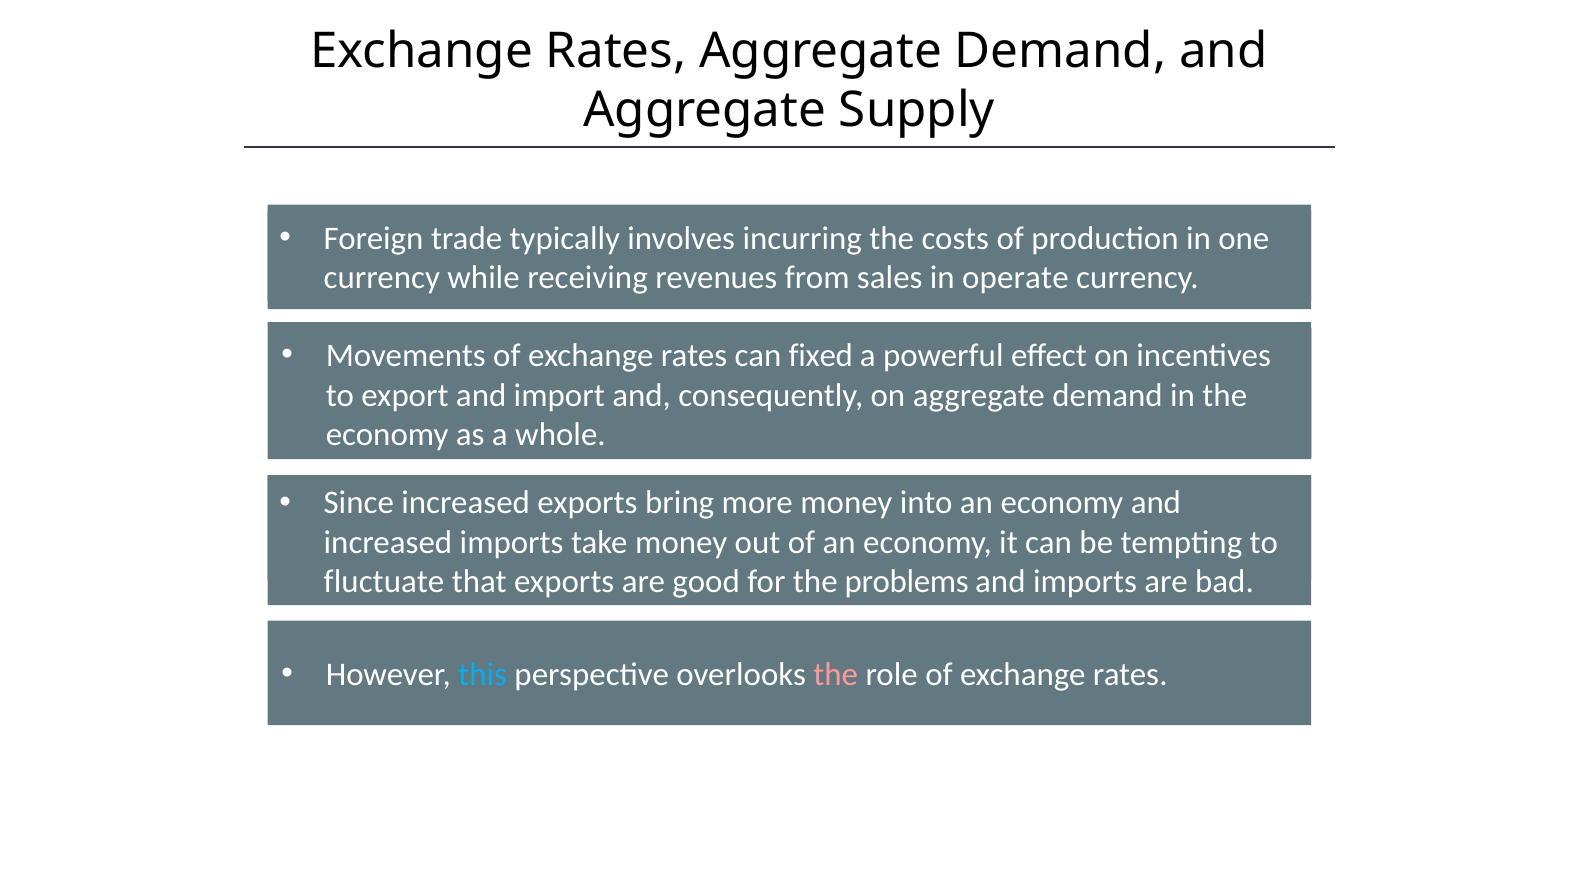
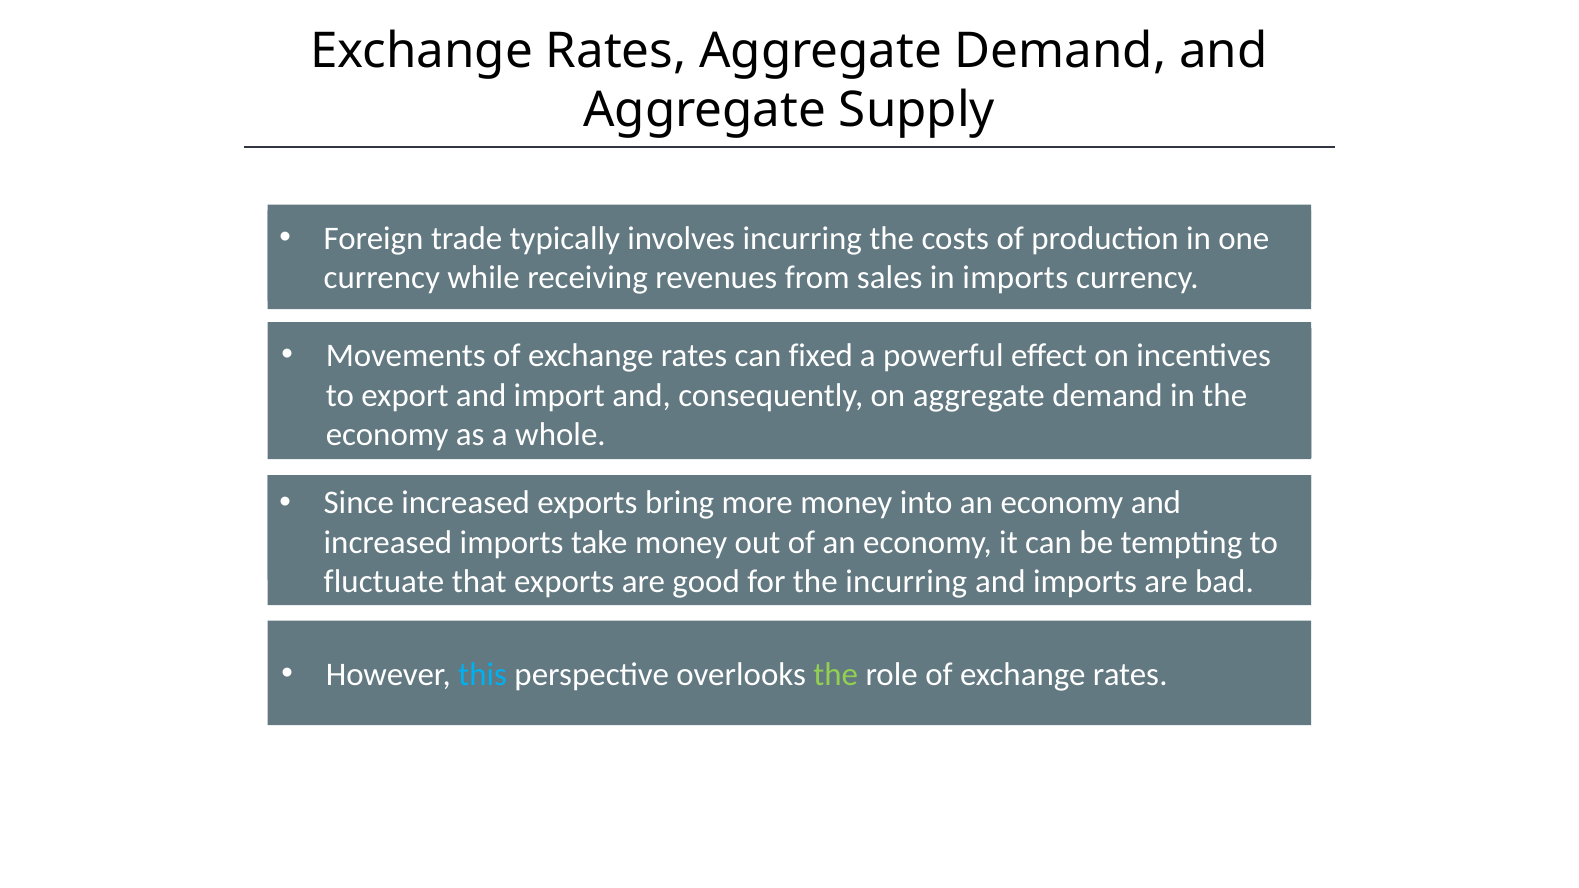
in operate: operate -> imports (1015, 278)
the problems: problems -> incurring (906, 582)
the colour: pink -> light green (836, 675)
